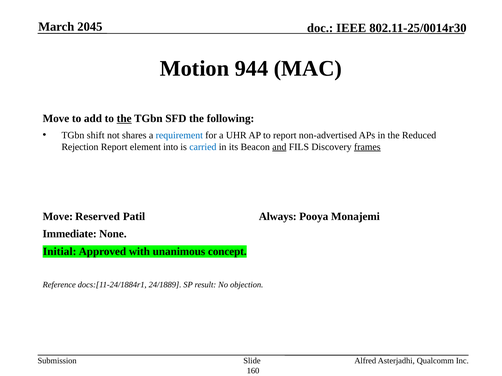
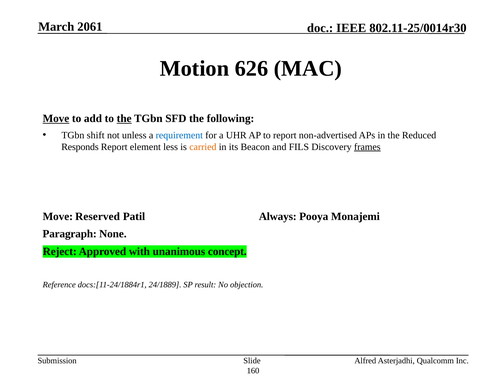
2045: 2045 -> 2061 (90, 27)
944: 944 -> 626 (251, 68)
Move underline: none -> present (56, 119)
shares: shares -> unless (134, 135)
Rejection: Rejection -> Responds (80, 147)
into: into -> less (171, 147)
carried colour: blue -> orange (203, 147)
and underline: present -> none (279, 147)
Immediate: Immediate -> Paragraph (70, 234)
Initial: Initial -> Reject (60, 252)
